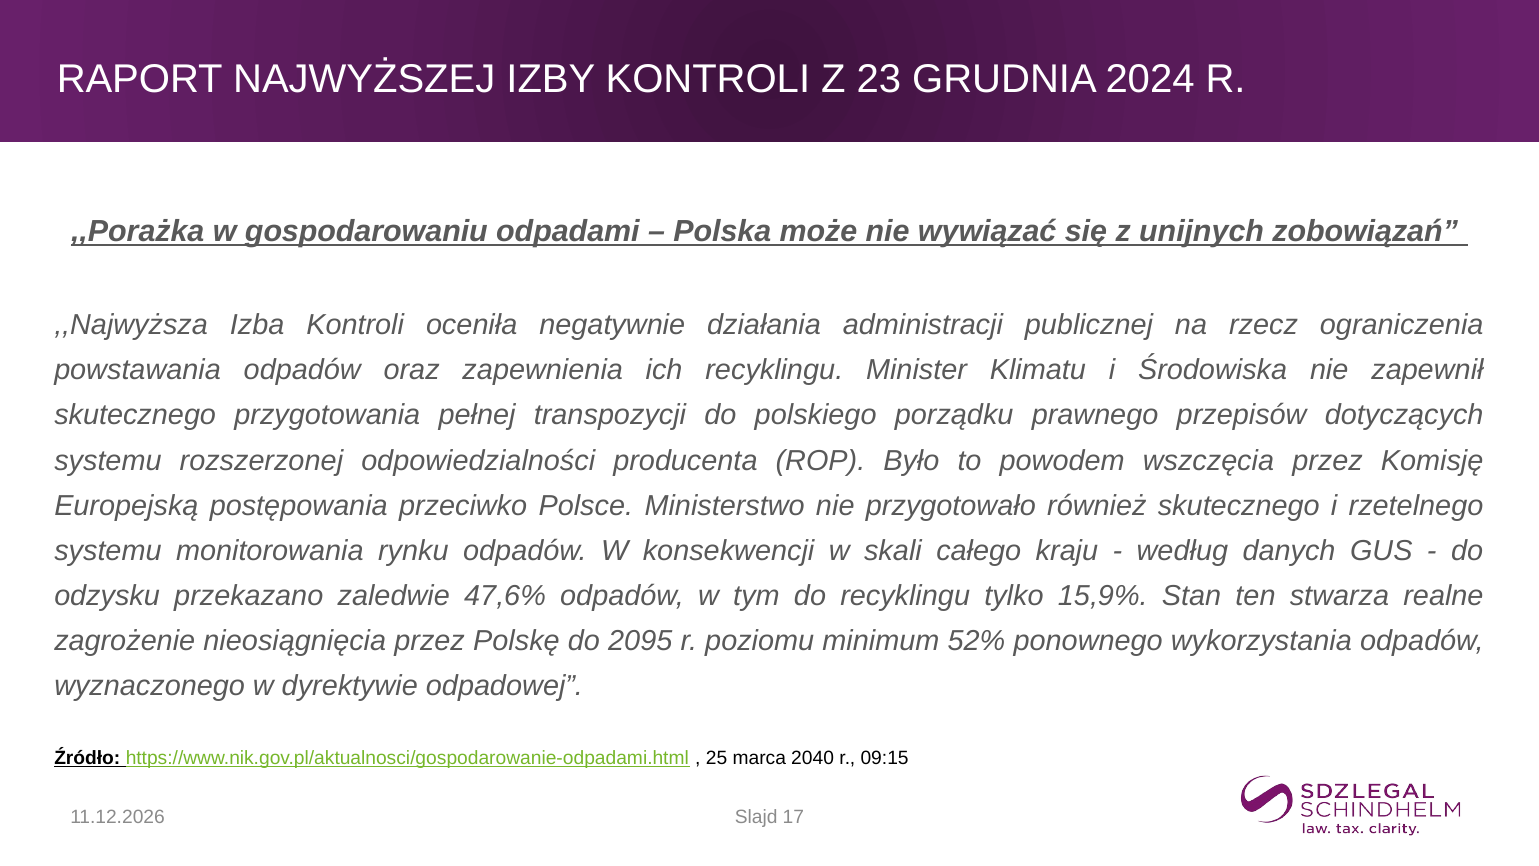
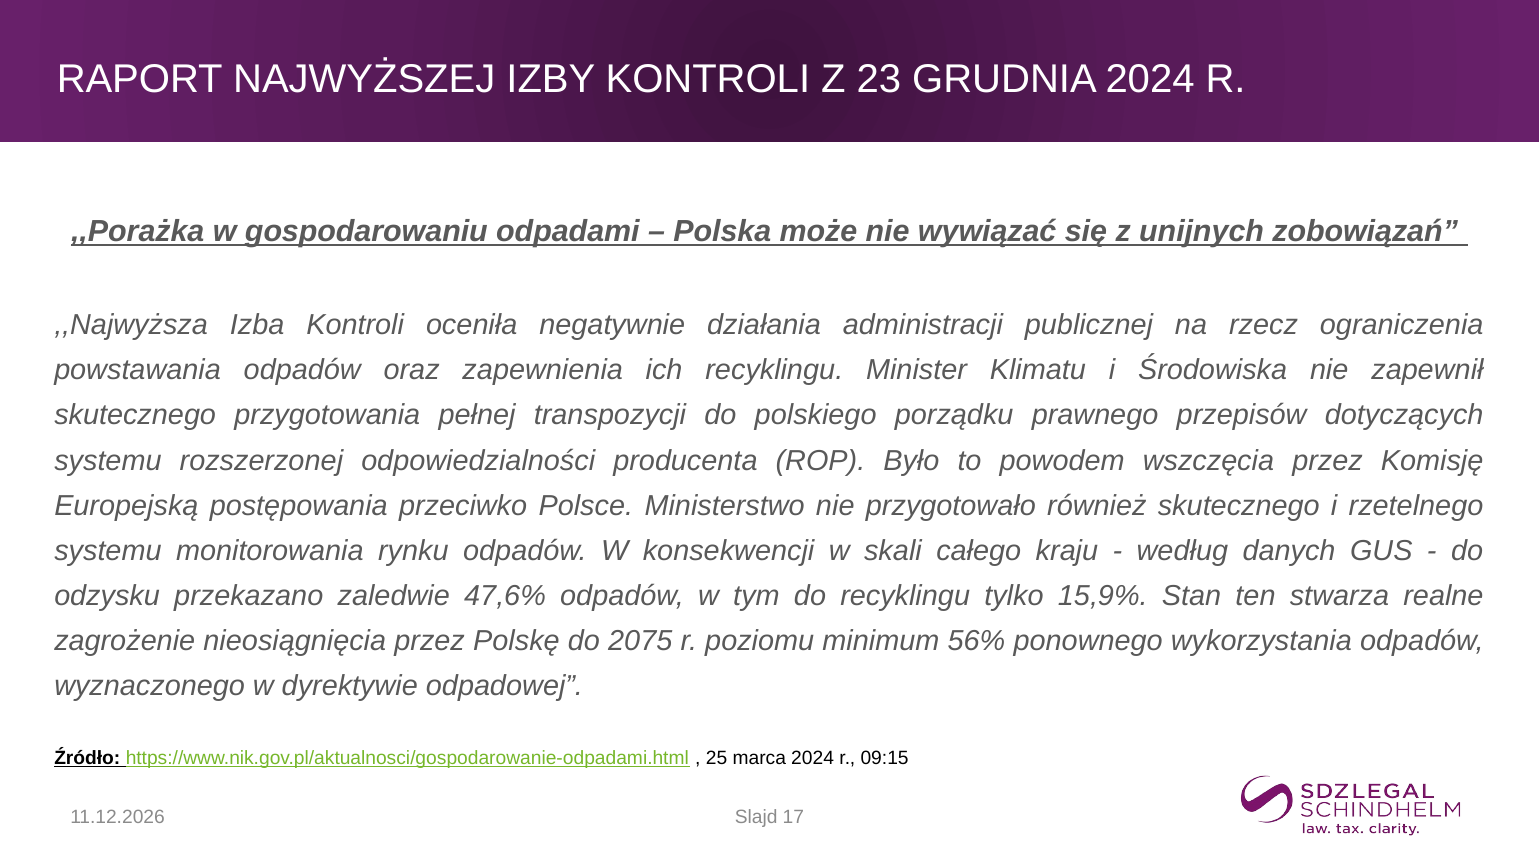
2095: 2095 -> 2075 (640, 640)
52%: 52% -> 56% (976, 640)
marca 2040: 2040 -> 2024 (813, 758)
